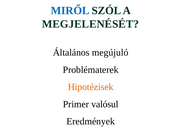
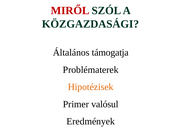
MIRŐL colour: blue -> red (70, 11)
MEGJELENÉSÉT: MEGJELENÉSÉT -> KÖZGAZDASÁGI (90, 24)
megújuló: megújuló -> támogatja (110, 52)
